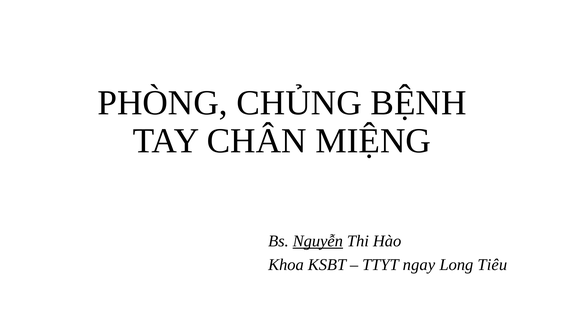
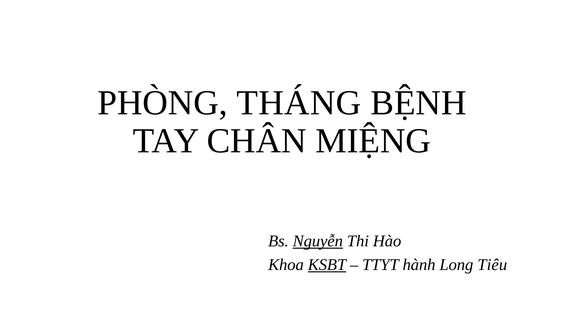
CHỦNG: CHỦNG -> THÁNG (299, 103)
KSBT underline: none -> present (327, 265)
ngay: ngay -> hành (419, 265)
